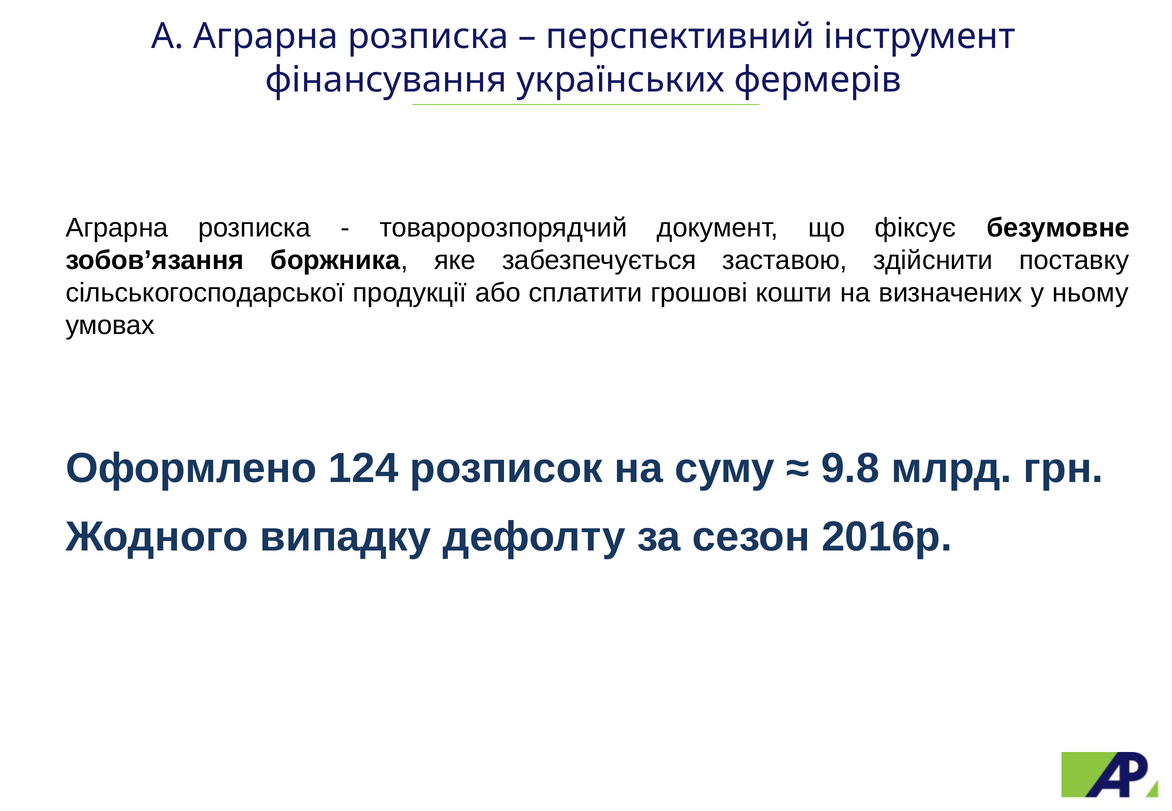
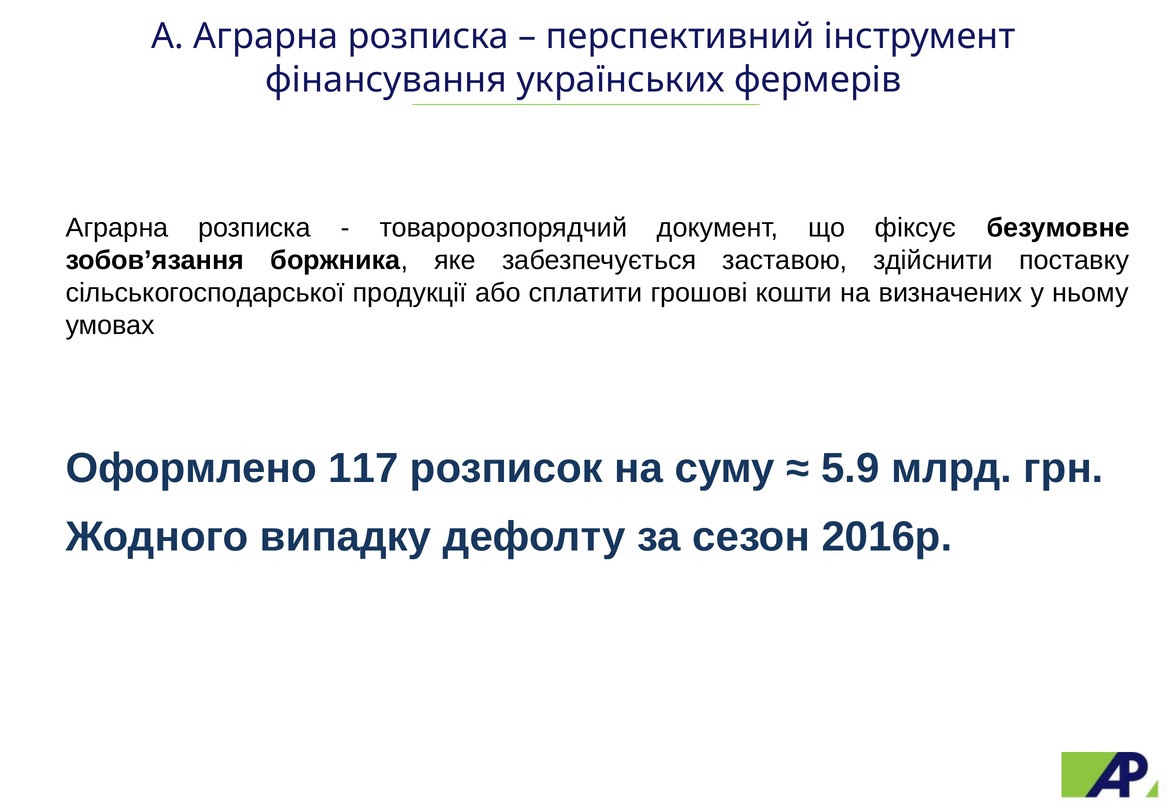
124: 124 -> 117 (363, 469)
9.8: 9.8 -> 5.9 (850, 469)
